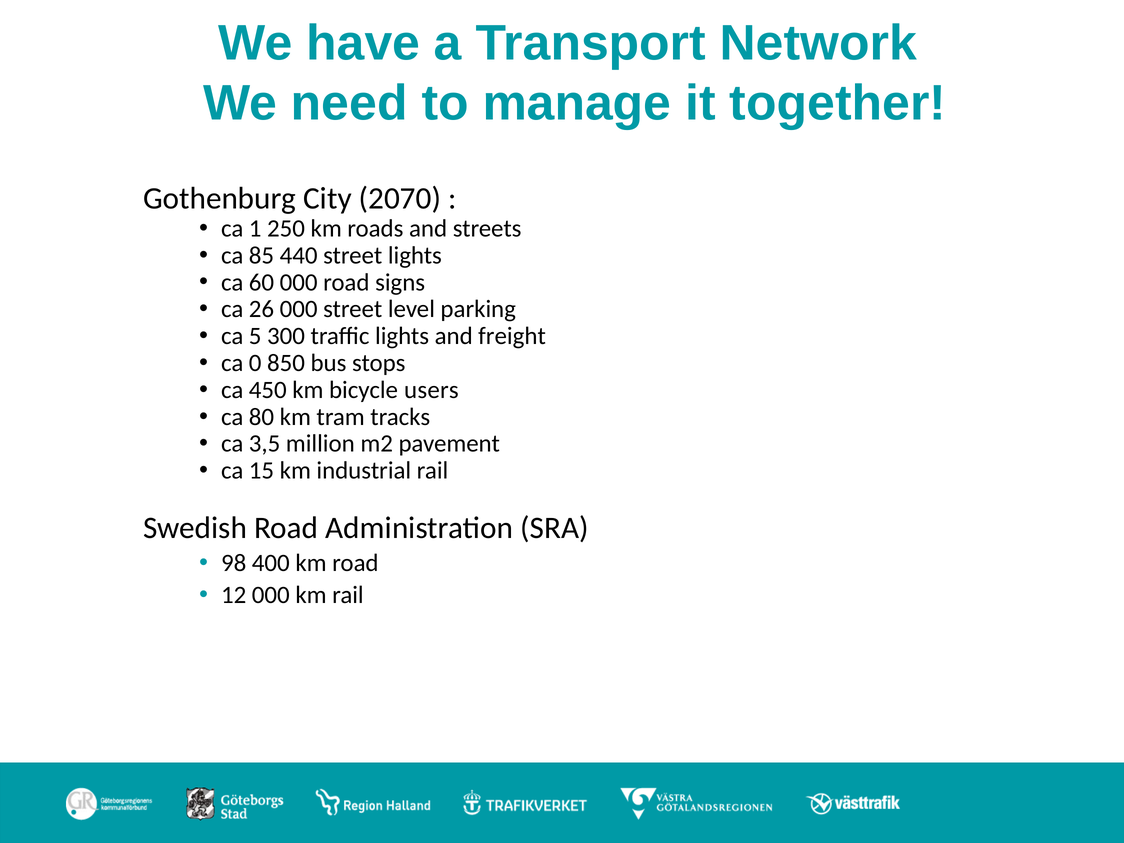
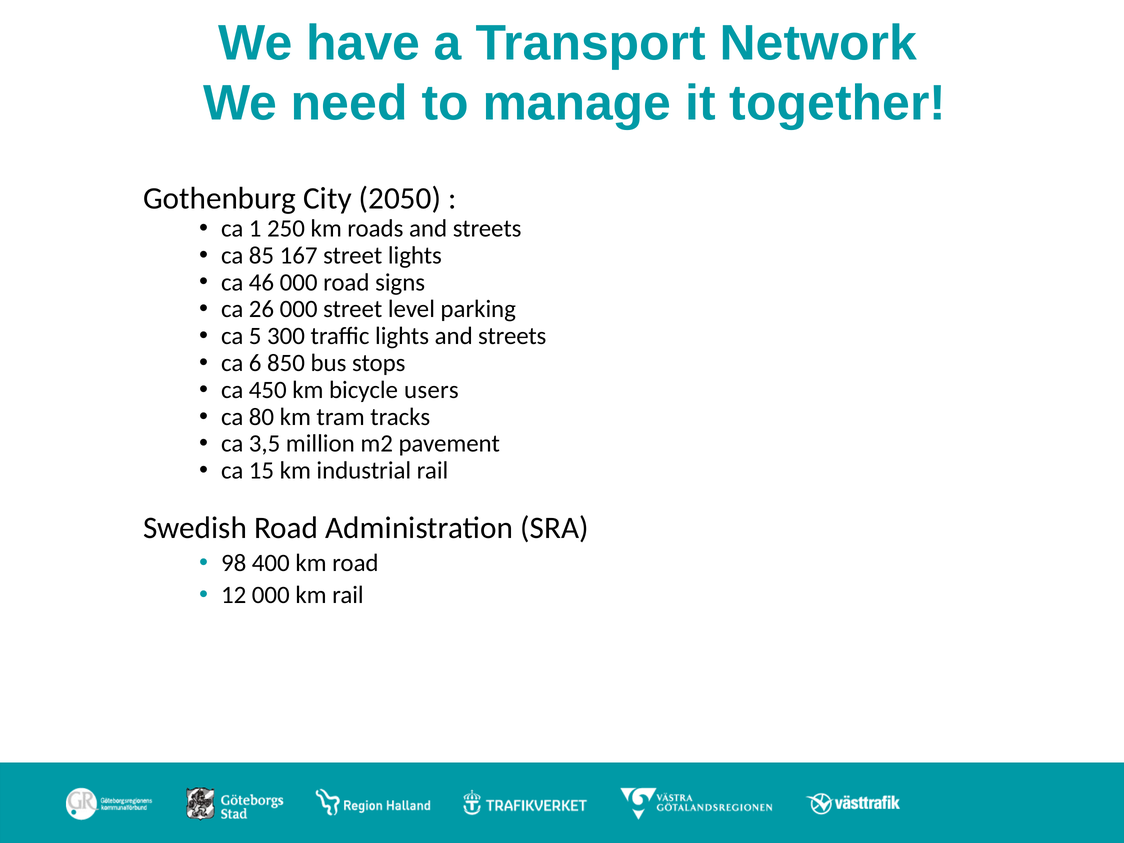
2070: 2070 -> 2050 (400, 199)
440: 440 -> 167 (299, 255)
60: 60 -> 46 (261, 282)
lights and freight: freight -> streets (512, 336)
0: 0 -> 6 (255, 363)
